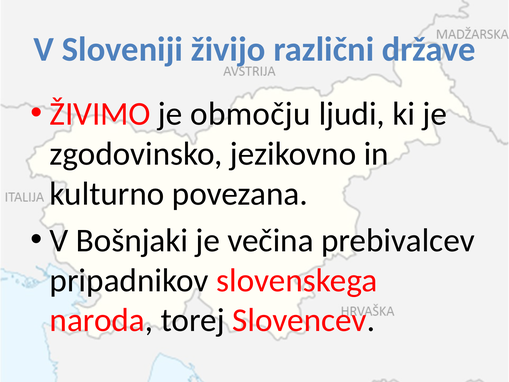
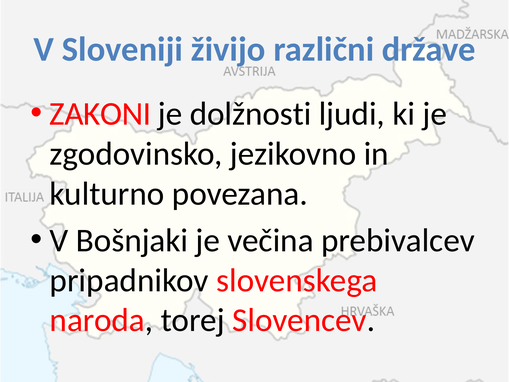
ŽIVIMO: ŽIVIMO -> ZAKONI (100, 114)
območju: območju -> dolžnosti (251, 114)
